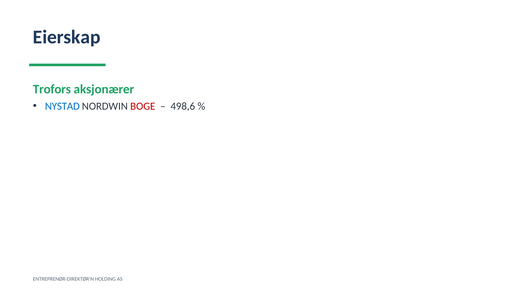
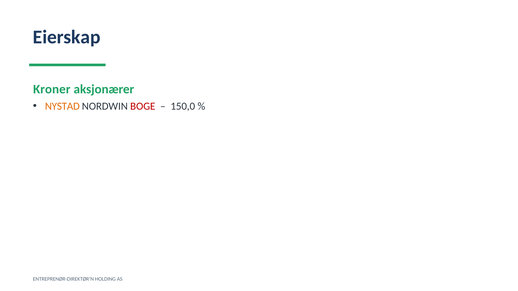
Trofors: Trofors -> Kroner (52, 89)
NYSTAD colour: blue -> orange (62, 107)
498,6: 498,6 -> 150,0 (183, 107)
